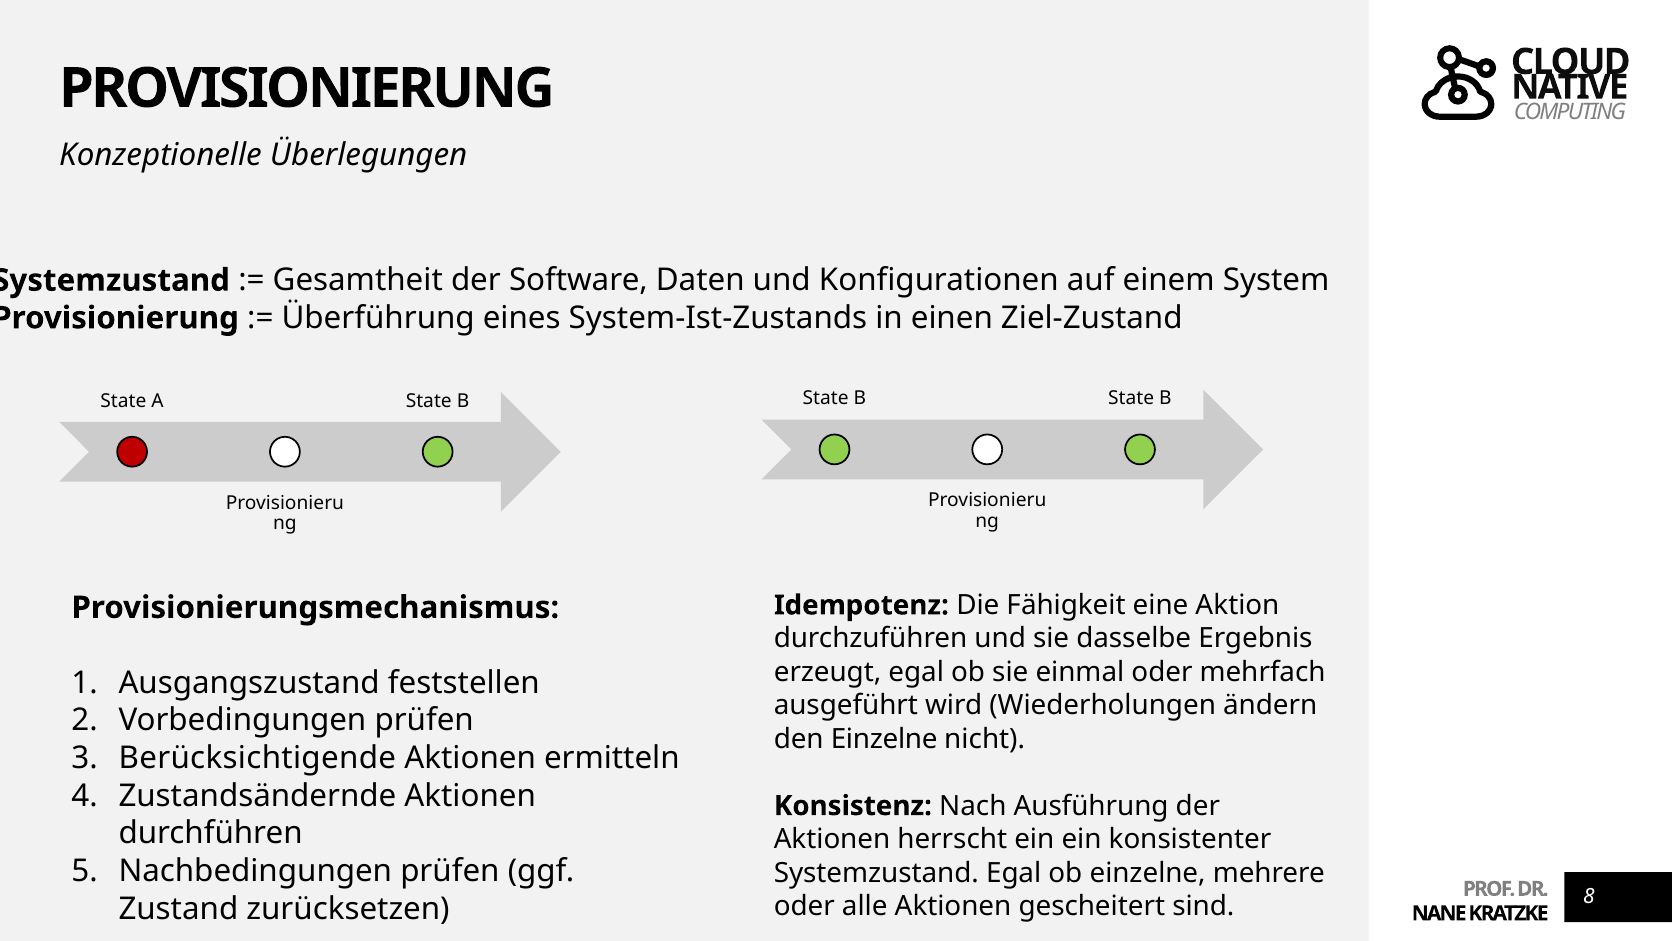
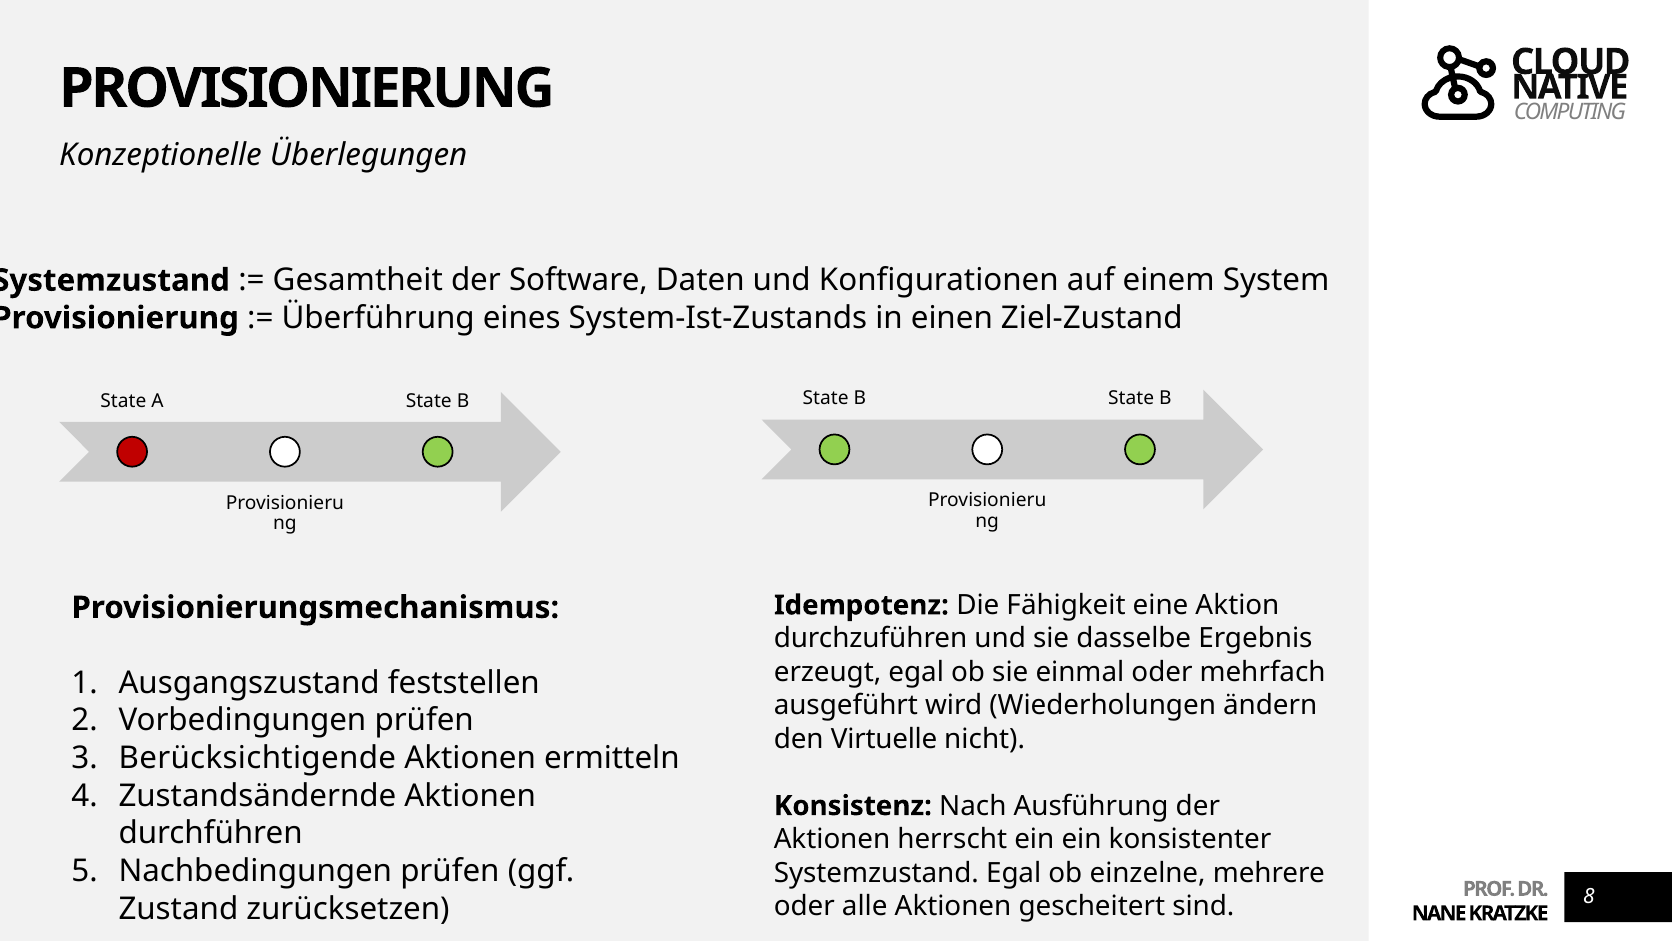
den Einzelne: Einzelne -> Virtuelle (884, 739)
